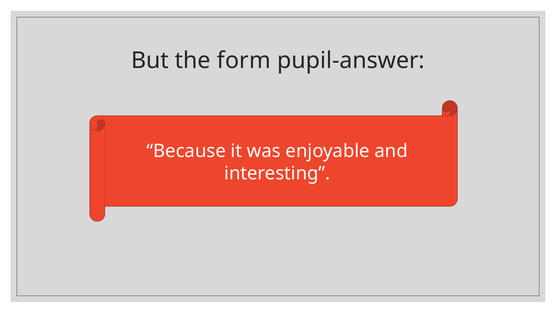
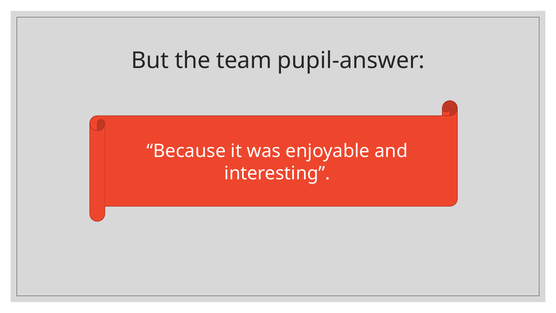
form: form -> team (244, 60)
